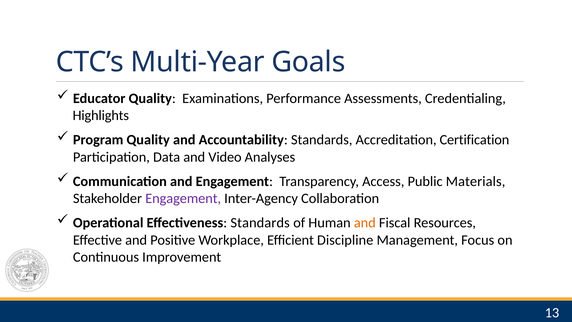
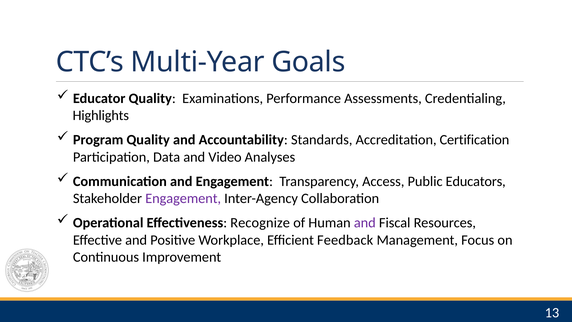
Materials: Materials -> Educators (476, 181)
Effectiveness Standards: Standards -> Recognize (260, 223)
and colour: orange -> purple (365, 223)
Discipline: Discipline -> Feedback (345, 240)
